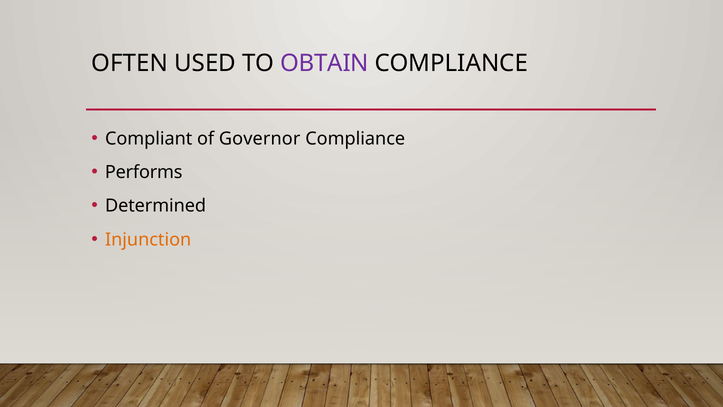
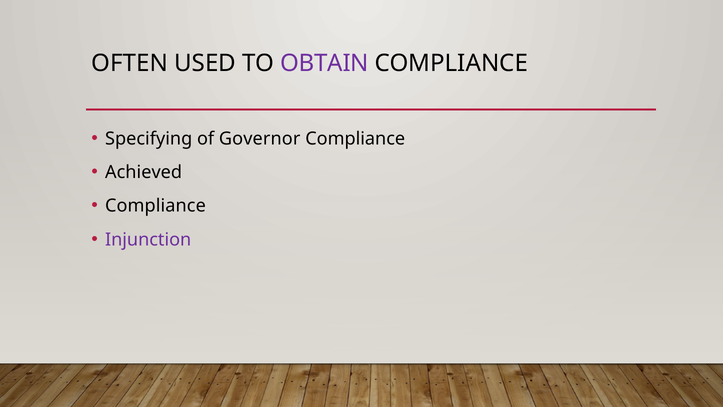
Compliant: Compliant -> Specifying (149, 139)
Performs: Performs -> Achieved (144, 172)
Determined: Determined -> Compliance (155, 206)
Injunction colour: orange -> purple (148, 239)
